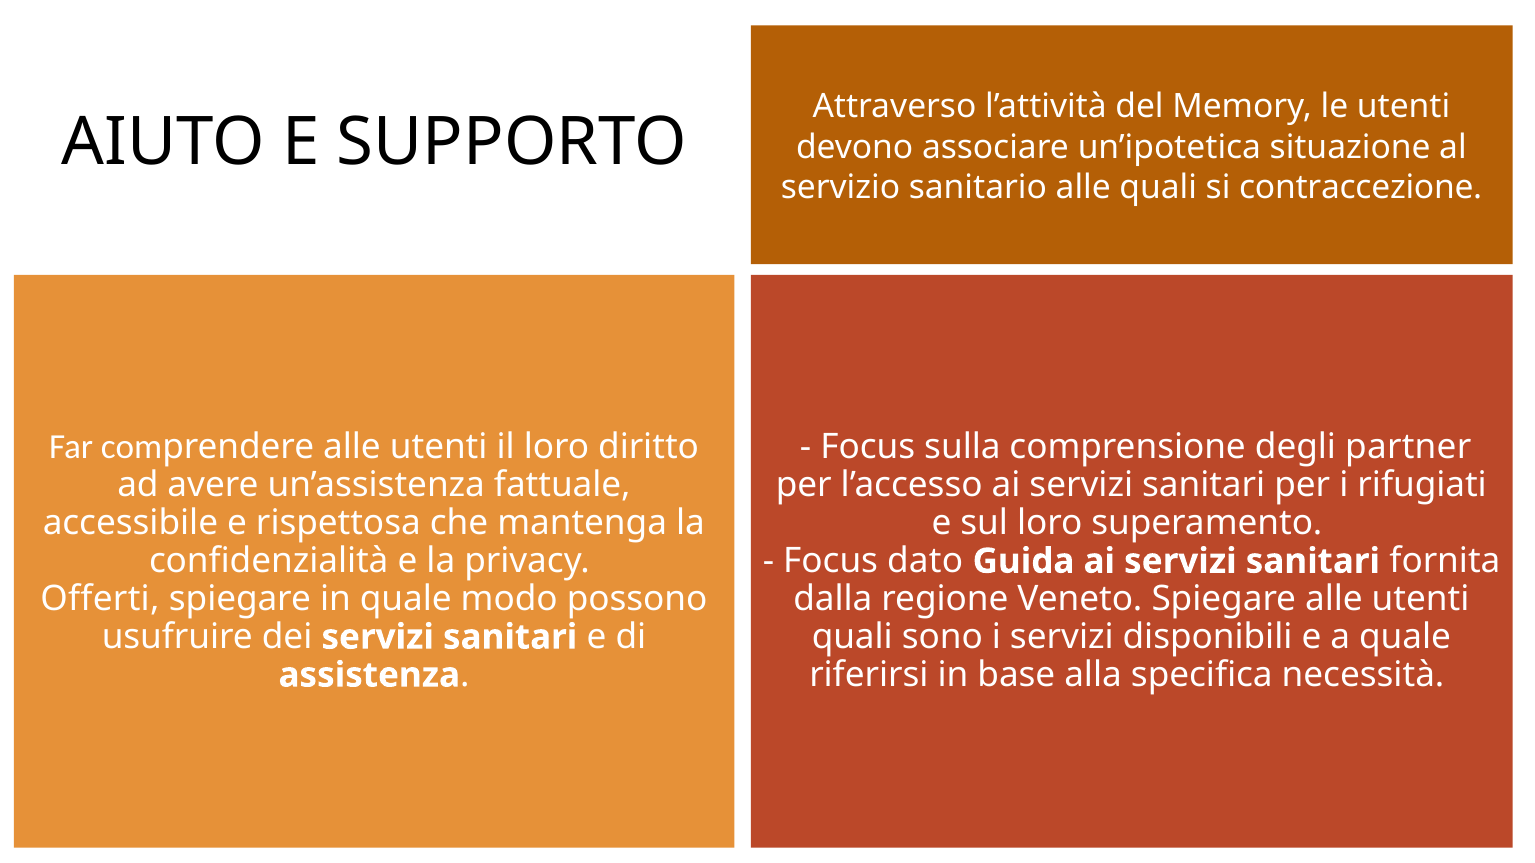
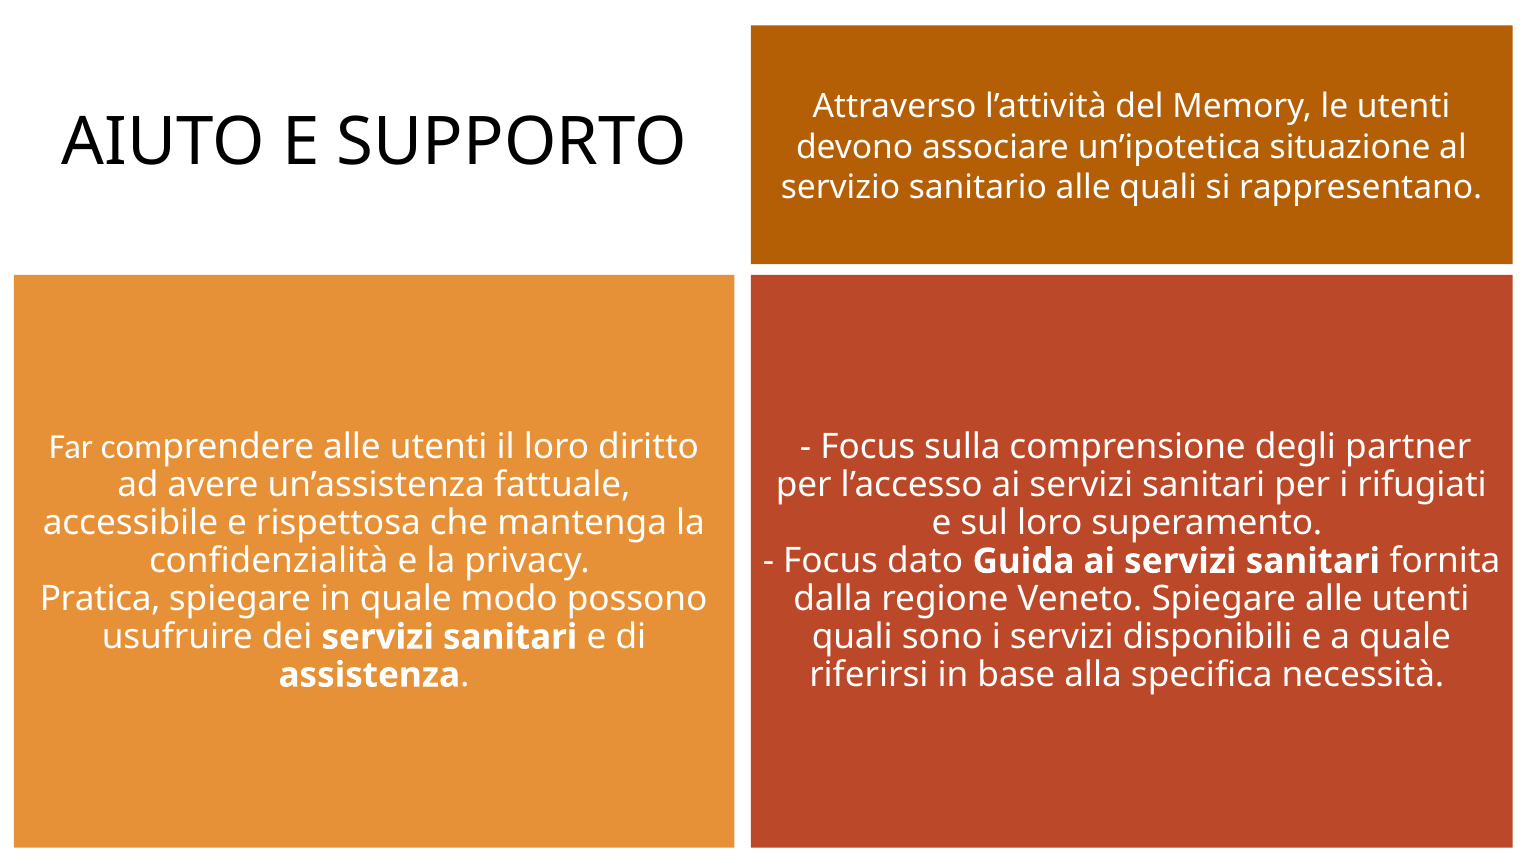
contraccezione: contraccezione -> rappresentano (1361, 187)
Offerti: Offerti -> Pratica (100, 599)
